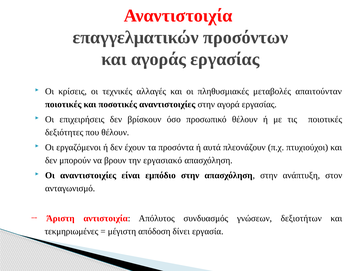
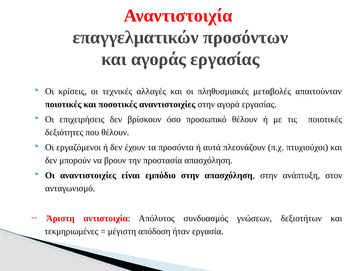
εργασιακό: εργασιακό -> προστασία (163, 160)
δίνει: δίνει -> ήταν (181, 231)
